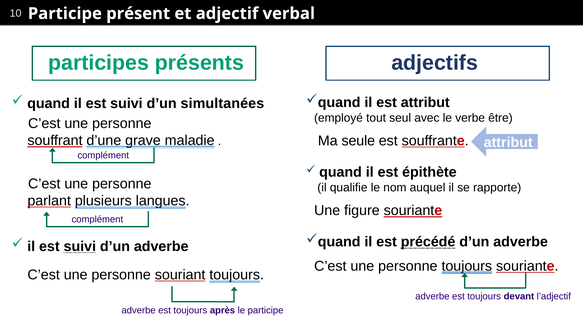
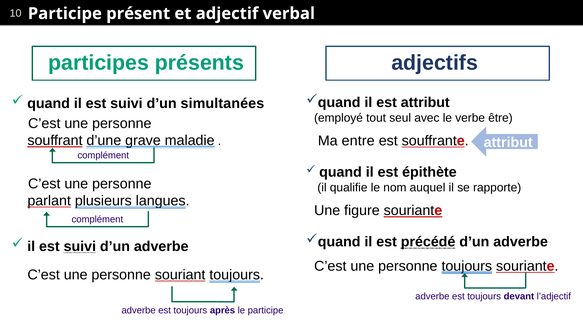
seule: seule -> entre (358, 141)
